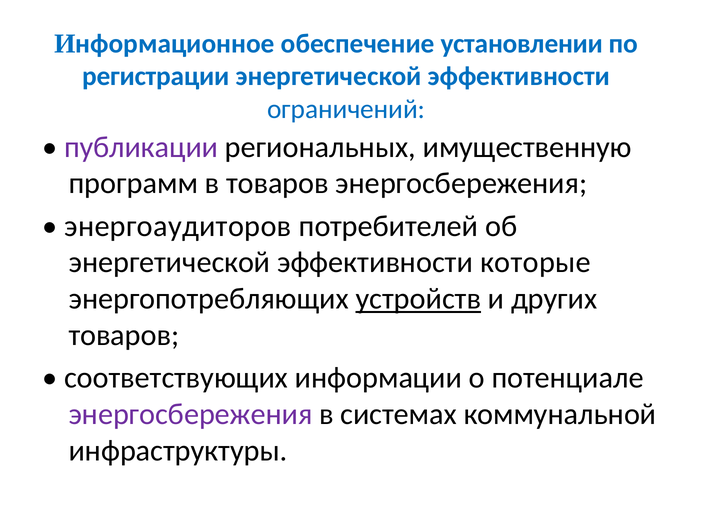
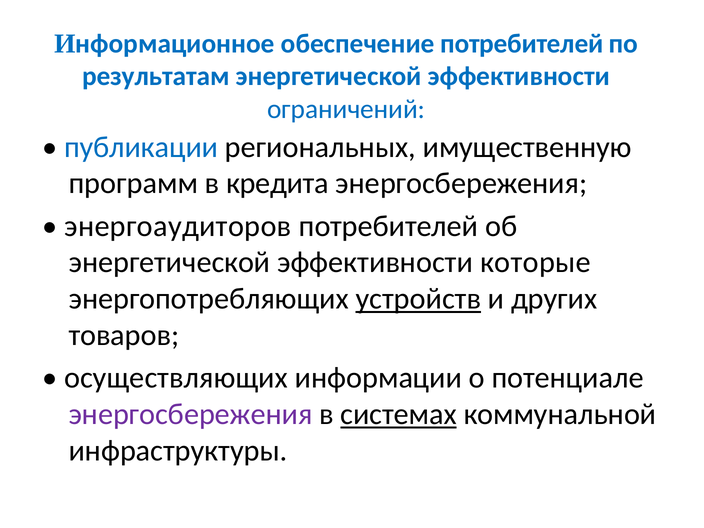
обеспечение установлении: установлении -> потребителей (522, 44)
регистрации: регистрации -> результатам (156, 76)
публикации colour: purple -> blue (141, 147)
в товаров: товаров -> кредита (277, 183)
соответствующих: соответствующих -> осуществляющих (176, 378)
системах underline: none -> present (399, 414)
